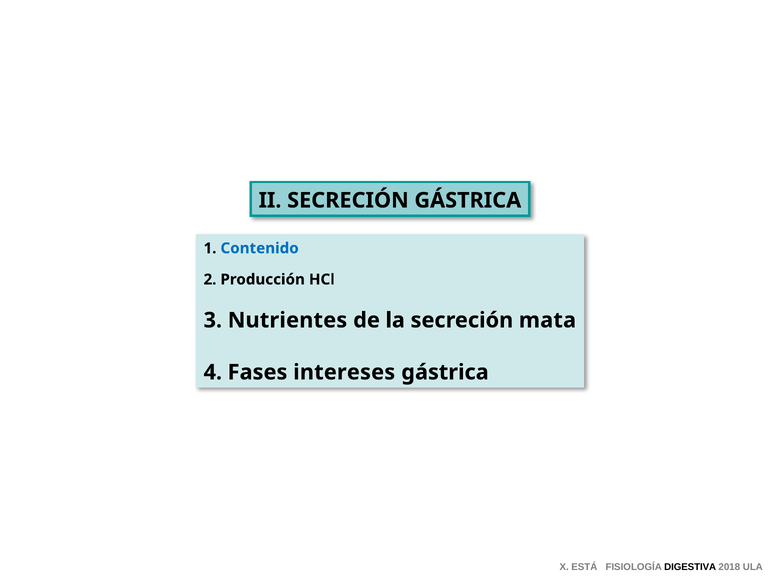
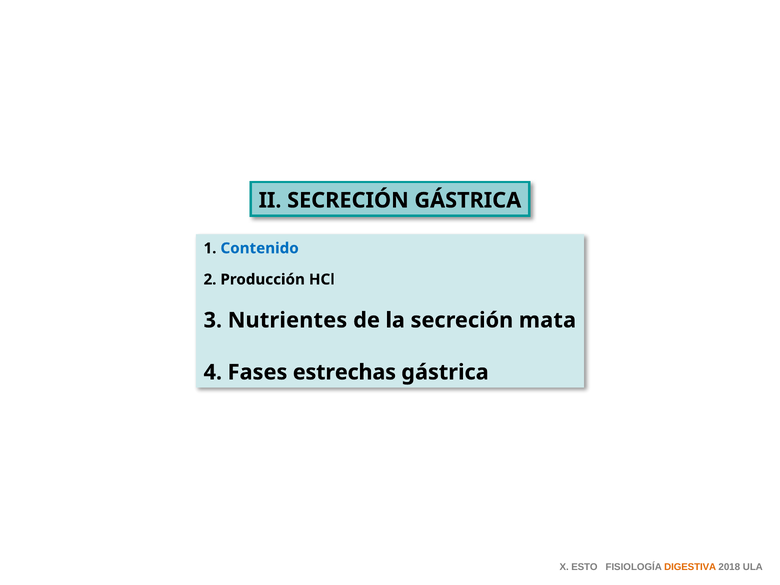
intereses: intereses -> estrechas (344, 372)
ESTÁ: ESTÁ -> ESTO (584, 567)
DIGESTIVA colour: black -> orange (690, 567)
